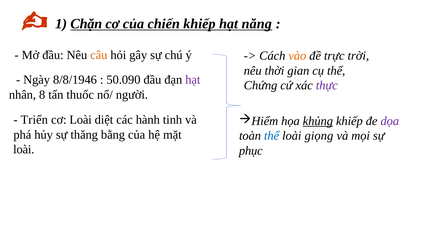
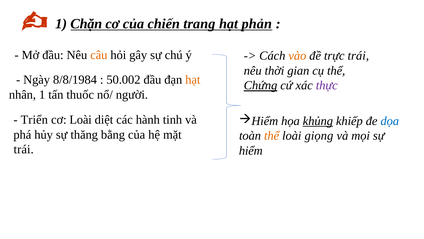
chiến khiếp: khiếp -> trang (199, 24)
năng: năng -> phản (257, 24)
trực trời: trời -> trái (358, 56)
8/8/1946: 8/8/1946 -> 8/8/1984 (75, 80)
50.090: 50.090 -> 50.002 (123, 80)
hạt colour: purple -> orange (193, 80)
Chứng underline: none -> present (261, 85)
nhân 8: 8 -> 1 (42, 95)
dọa colour: purple -> blue (390, 121)
thể colour: blue -> orange (272, 136)
loài: loài -> trái (24, 149)
phục: phục -> hiểm (251, 150)
